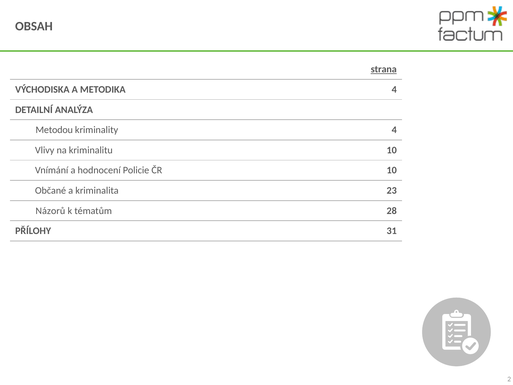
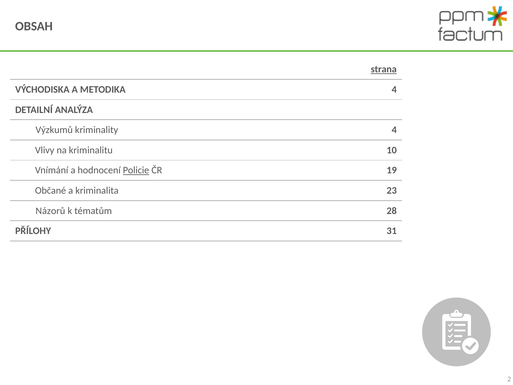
Metodou: Metodou -> Výzkumů (54, 130)
Policie underline: none -> present (136, 170)
ČR 10: 10 -> 19 (392, 170)
